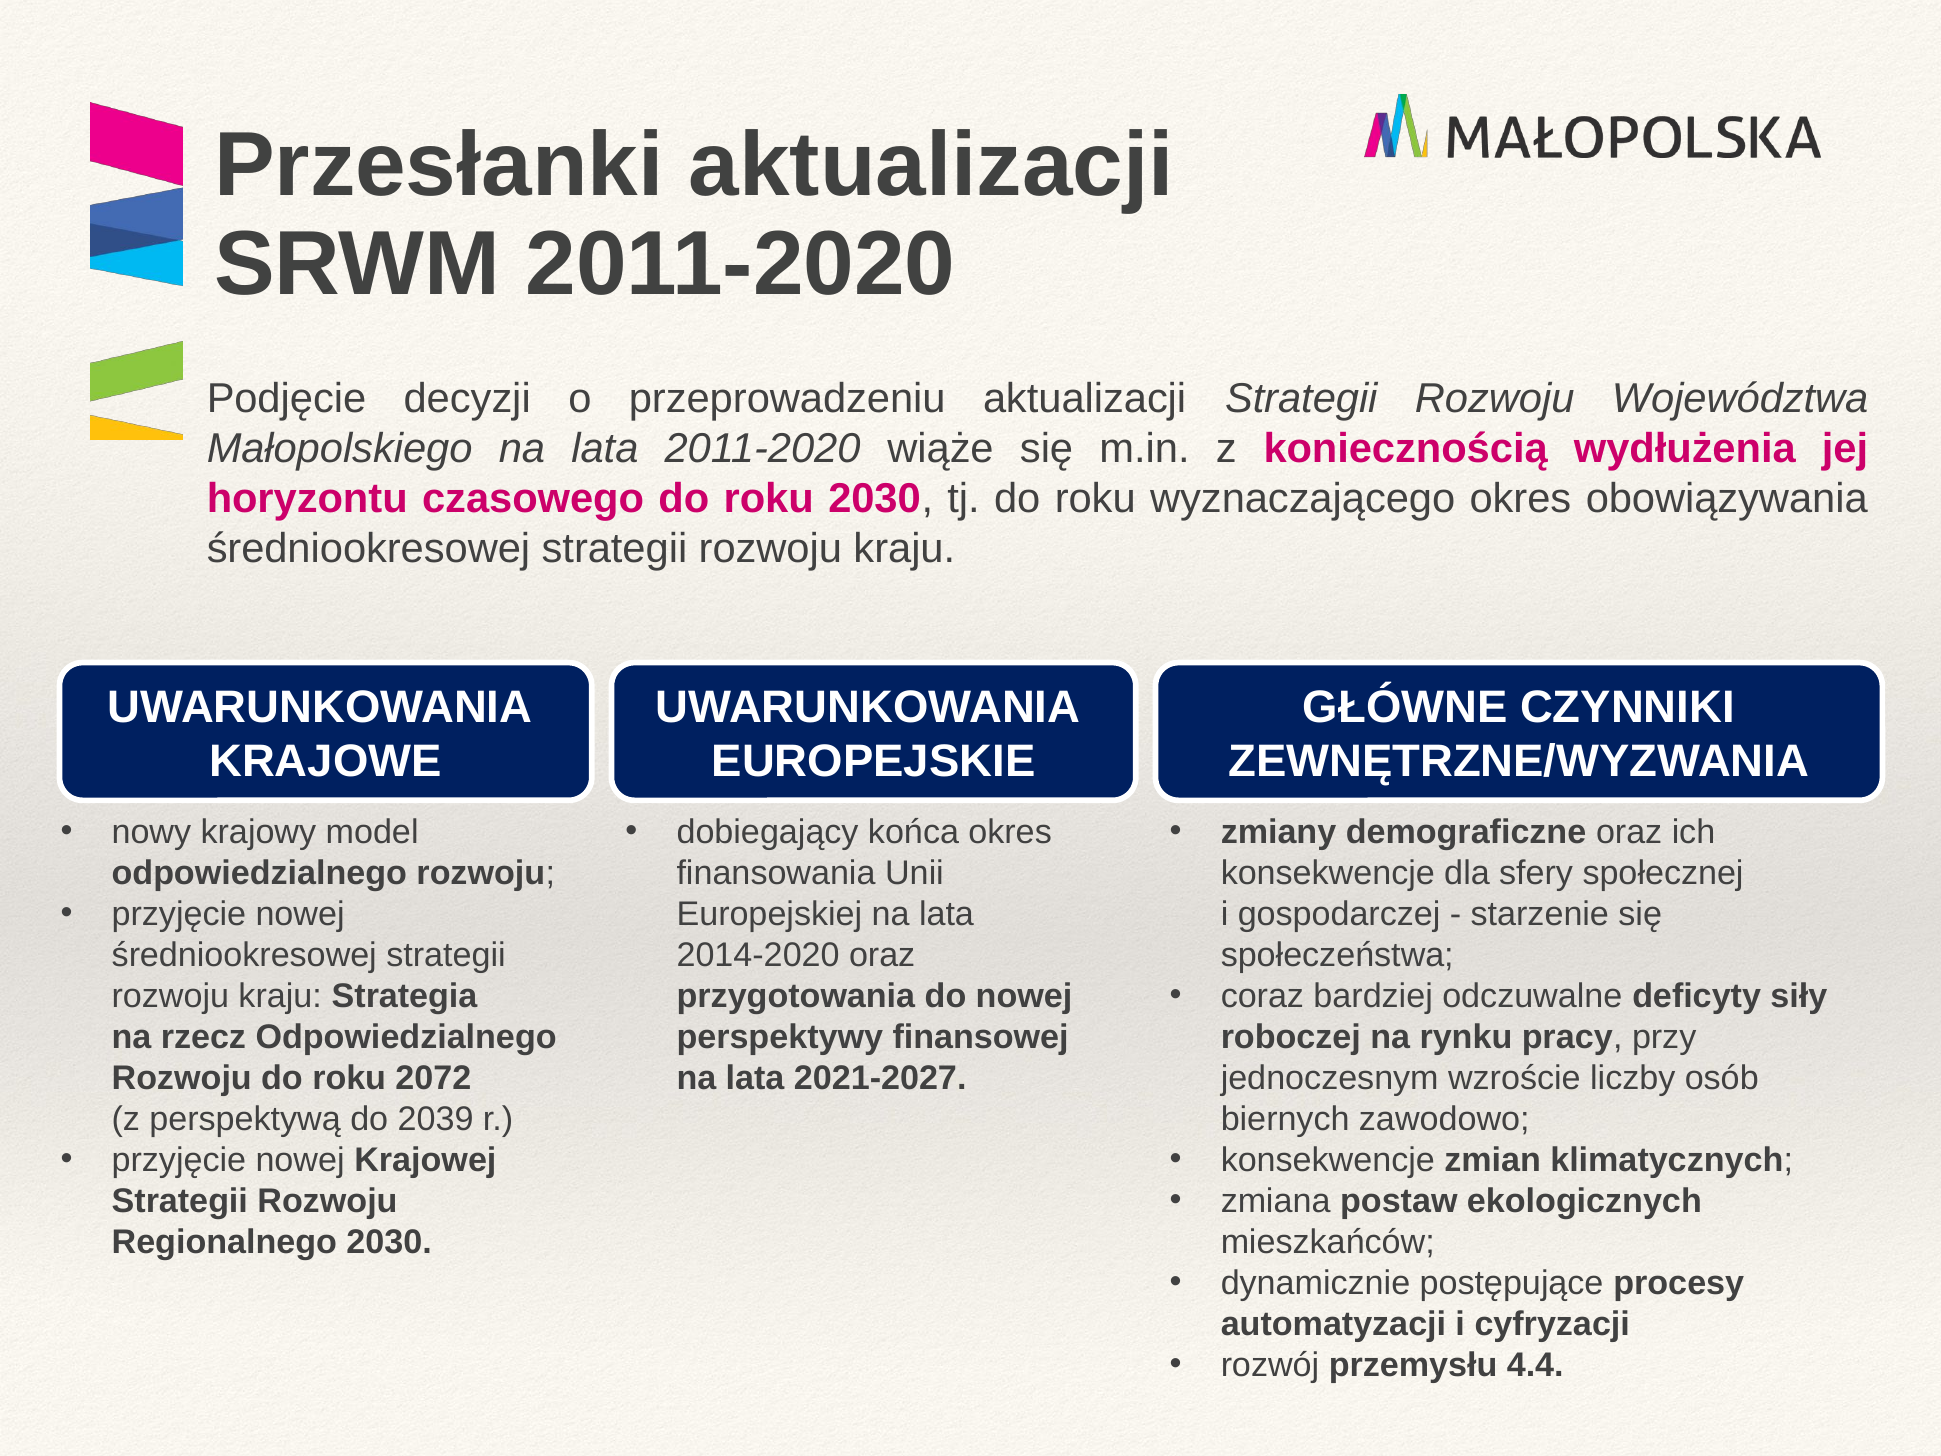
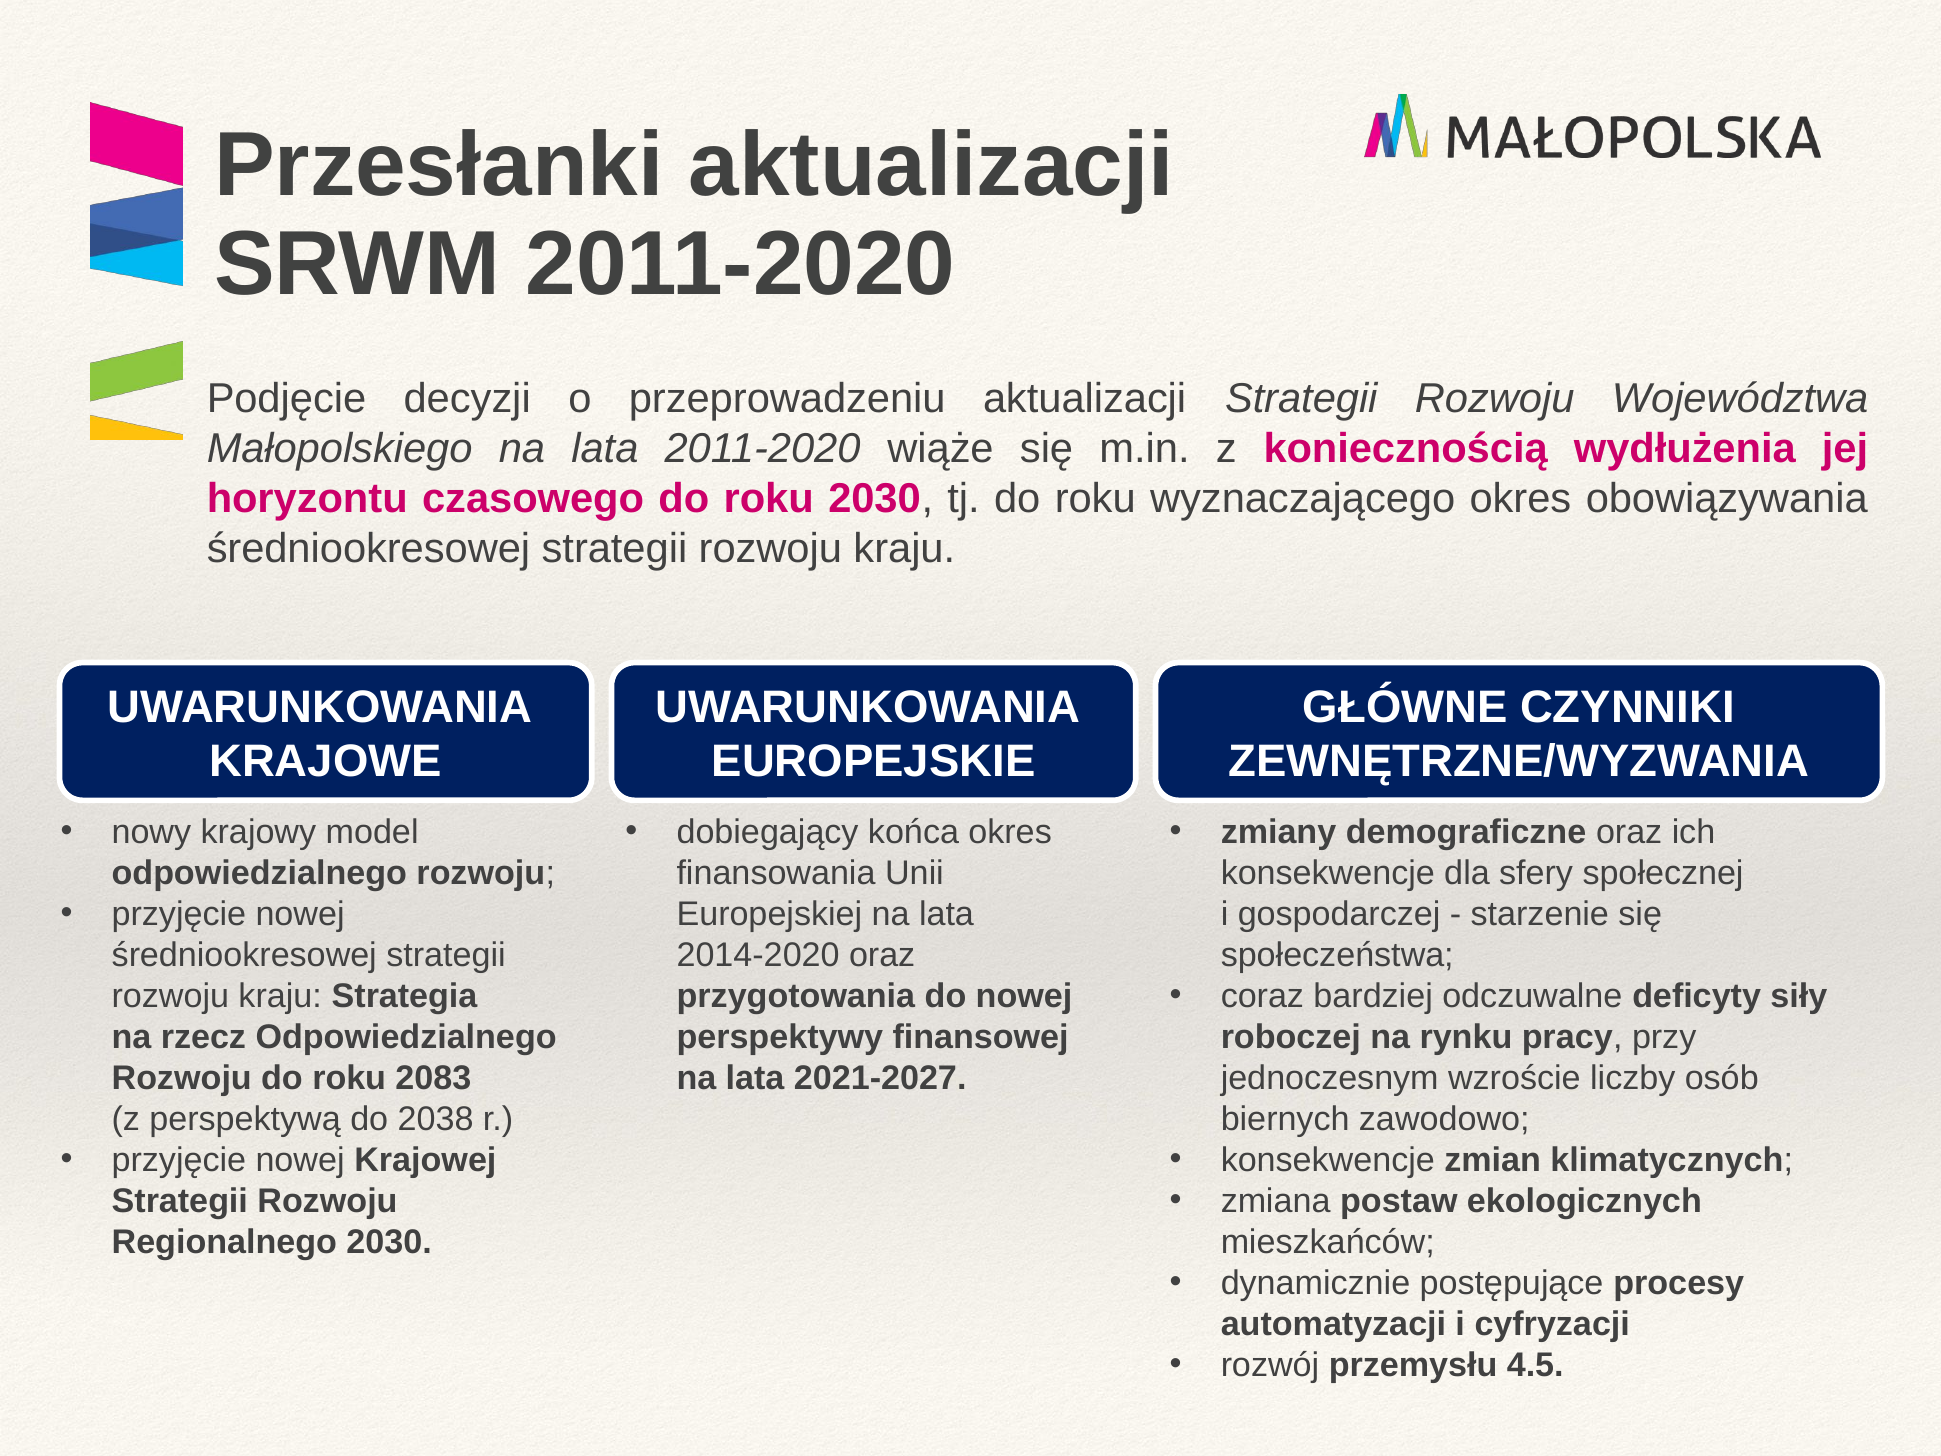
2072: 2072 -> 2083 (433, 1078)
2039: 2039 -> 2038 (436, 1119)
4.4: 4.4 -> 4.5 (1535, 1365)
